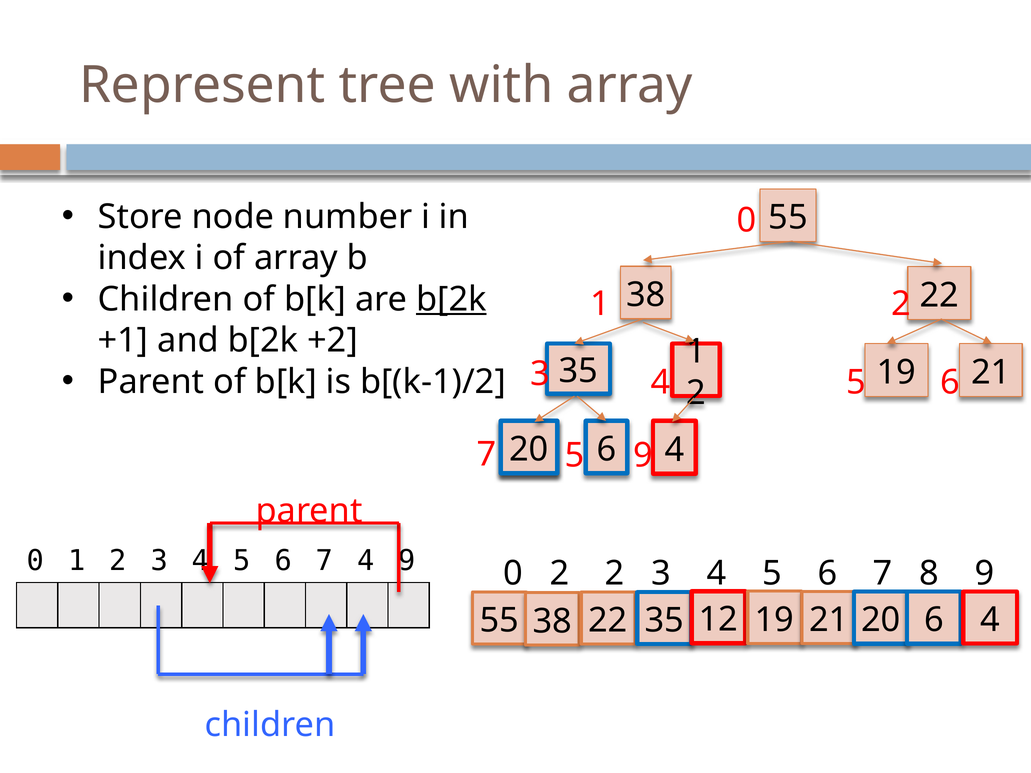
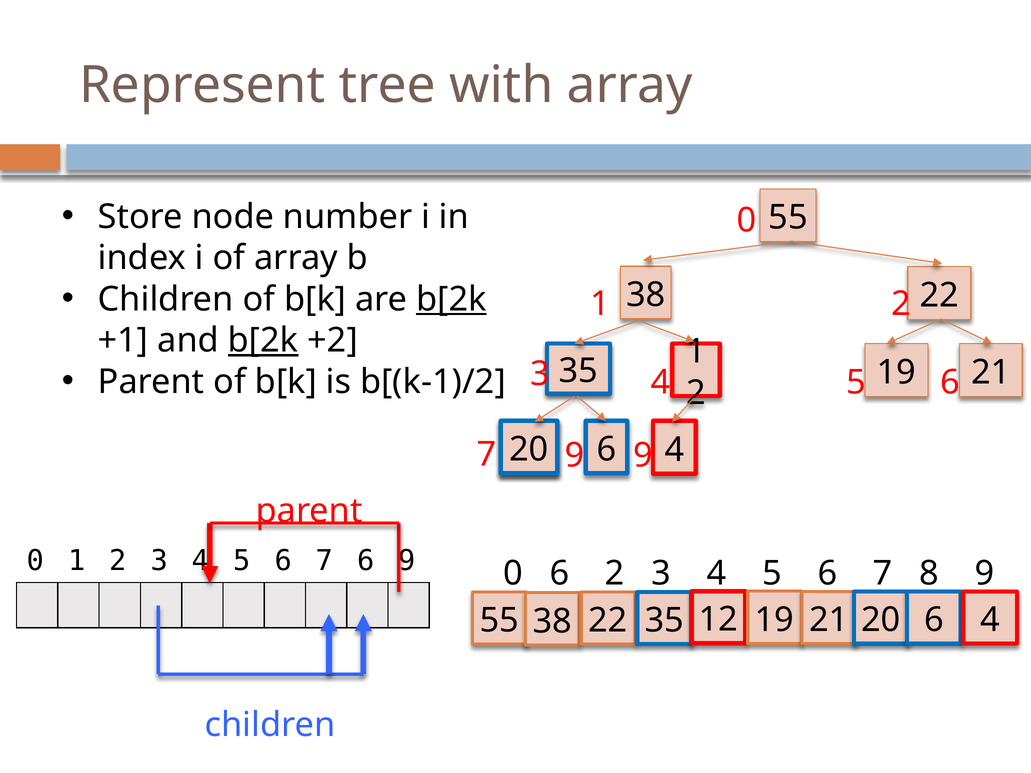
b[2k underline: none -> present (263, 341)
7 5: 5 -> 9 (575, 455)
7 4: 4 -> 6 (366, 561)
0 2: 2 -> 6 (559, 573)
